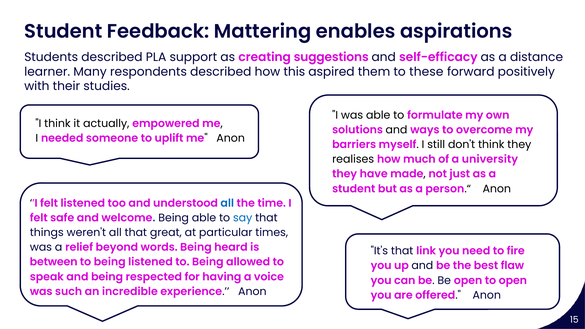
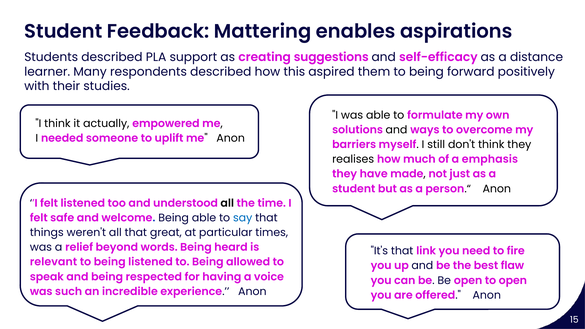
them to these: these -> being (426, 72)
university: university -> emphasis (490, 159)
all colour: blue -> black (227, 203)
between: between -> relevant (54, 262)
